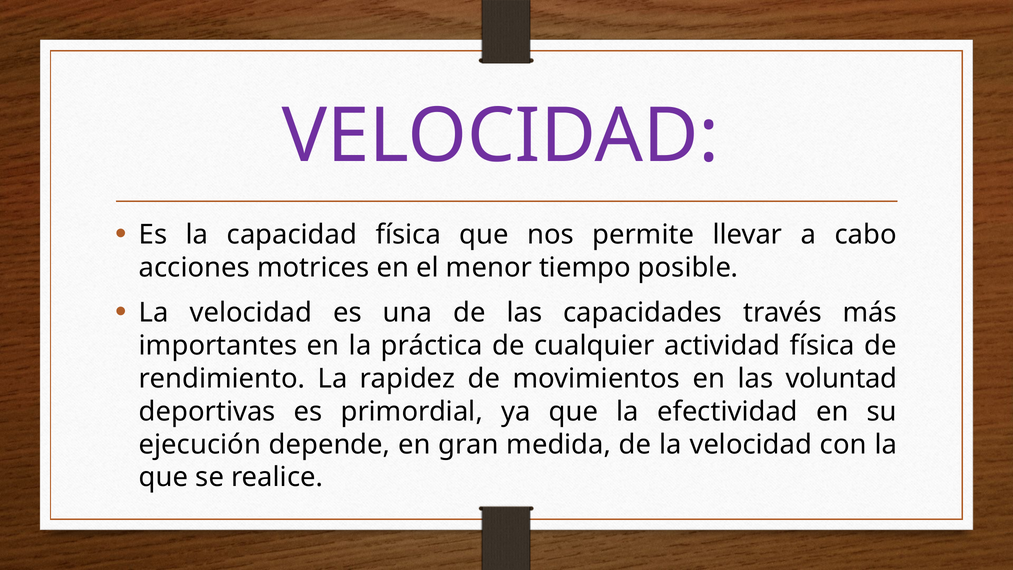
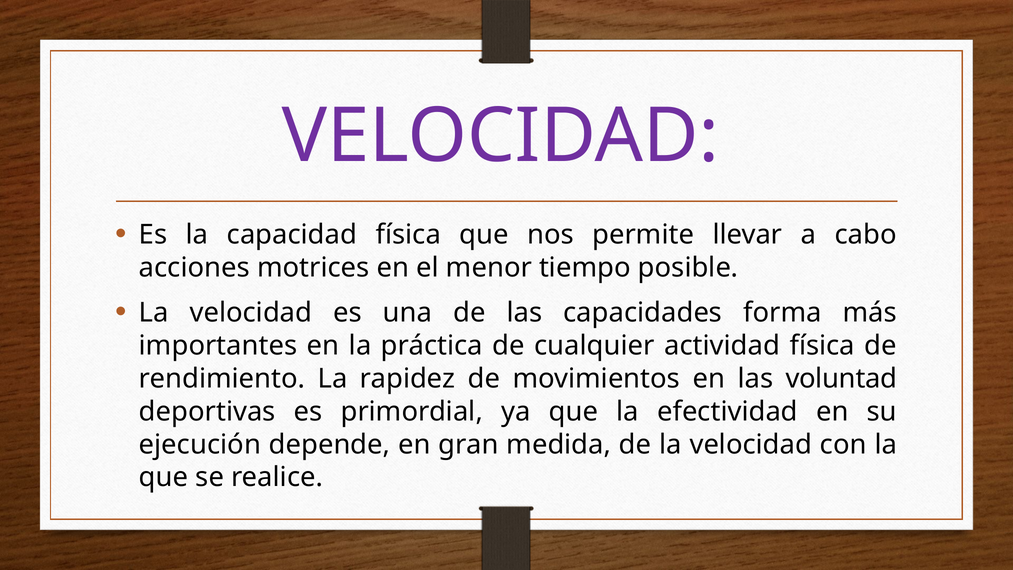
través: través -> forma (782, 313)
